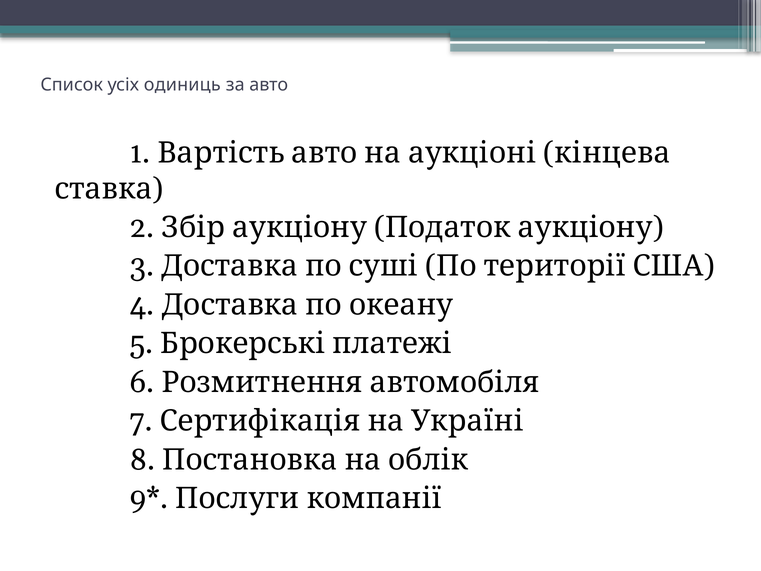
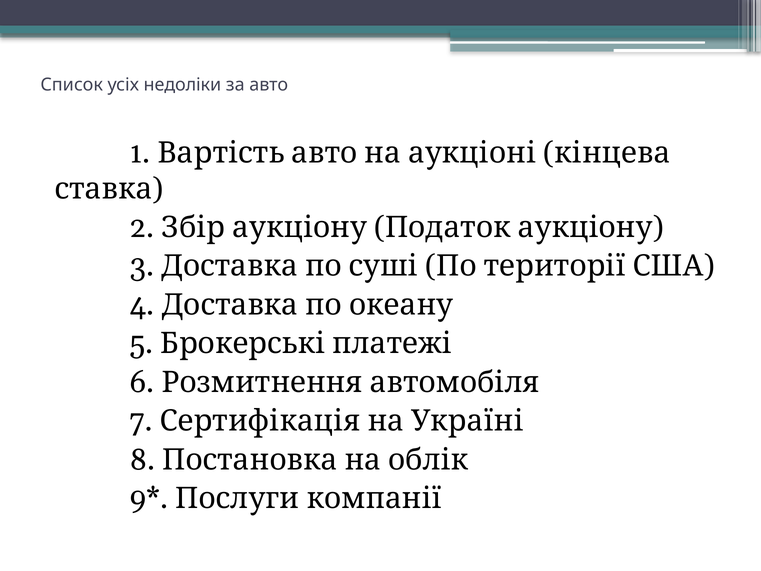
одиниць: одиниць -> недоліки (182, 85)
